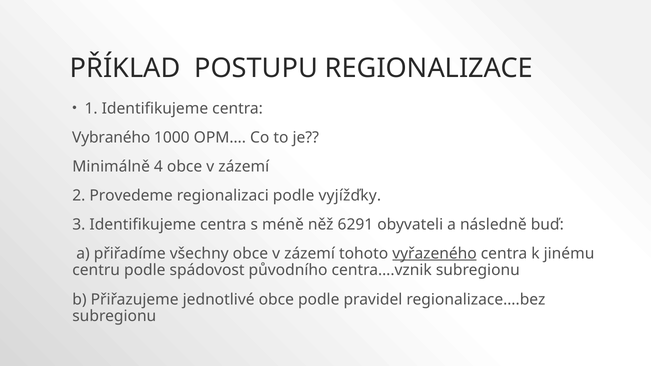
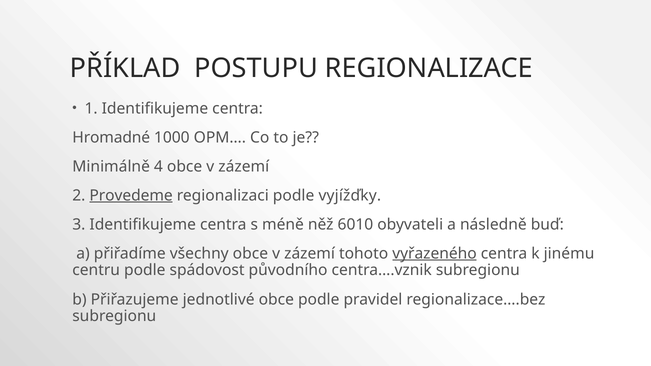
Vybraného: Vybraného -> Hromadné (111, 138)
Provedeme underline: none -> present (131, 196)
6291: 6291 -> 6010 (355, 225)
